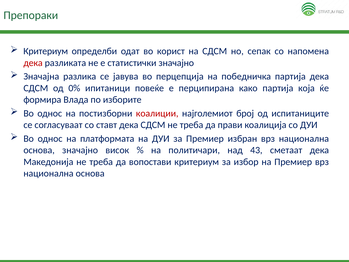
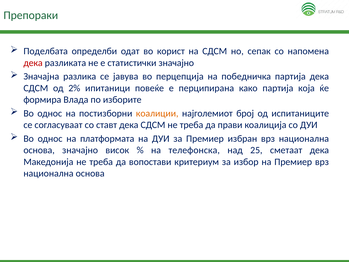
Критериум: Критериум -> Поделбата (46, 51)
0%: 0% -> 2% (74, 88)
коалиции colour: red -> orange (157, 113)
политичари: политичари -> телефонска (194, 150)
43: 43 -> 25 (256, 150)
